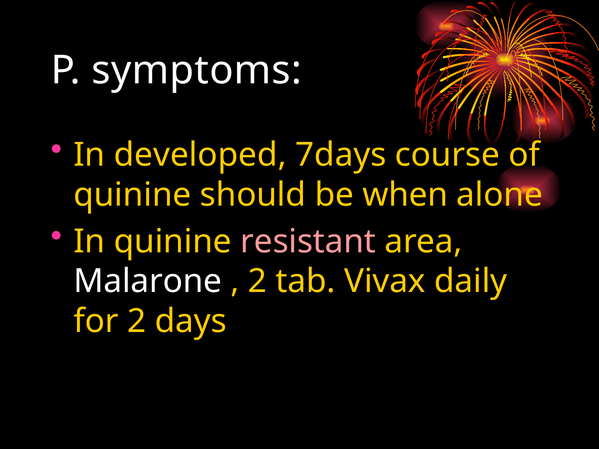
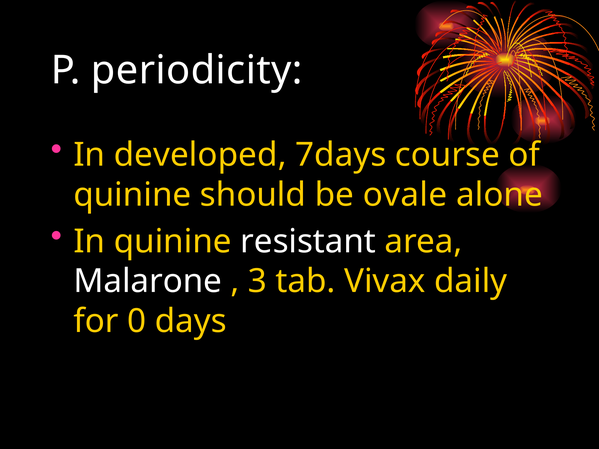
symptoms: symptoms -> periodicity (197, 70)
when: when -> ovale (405, 195)
resistant colour: pink -> white (308, 242)
2: 2 -> 3 (257, 281)
for 2: 2 -> 0 (137, 321)
